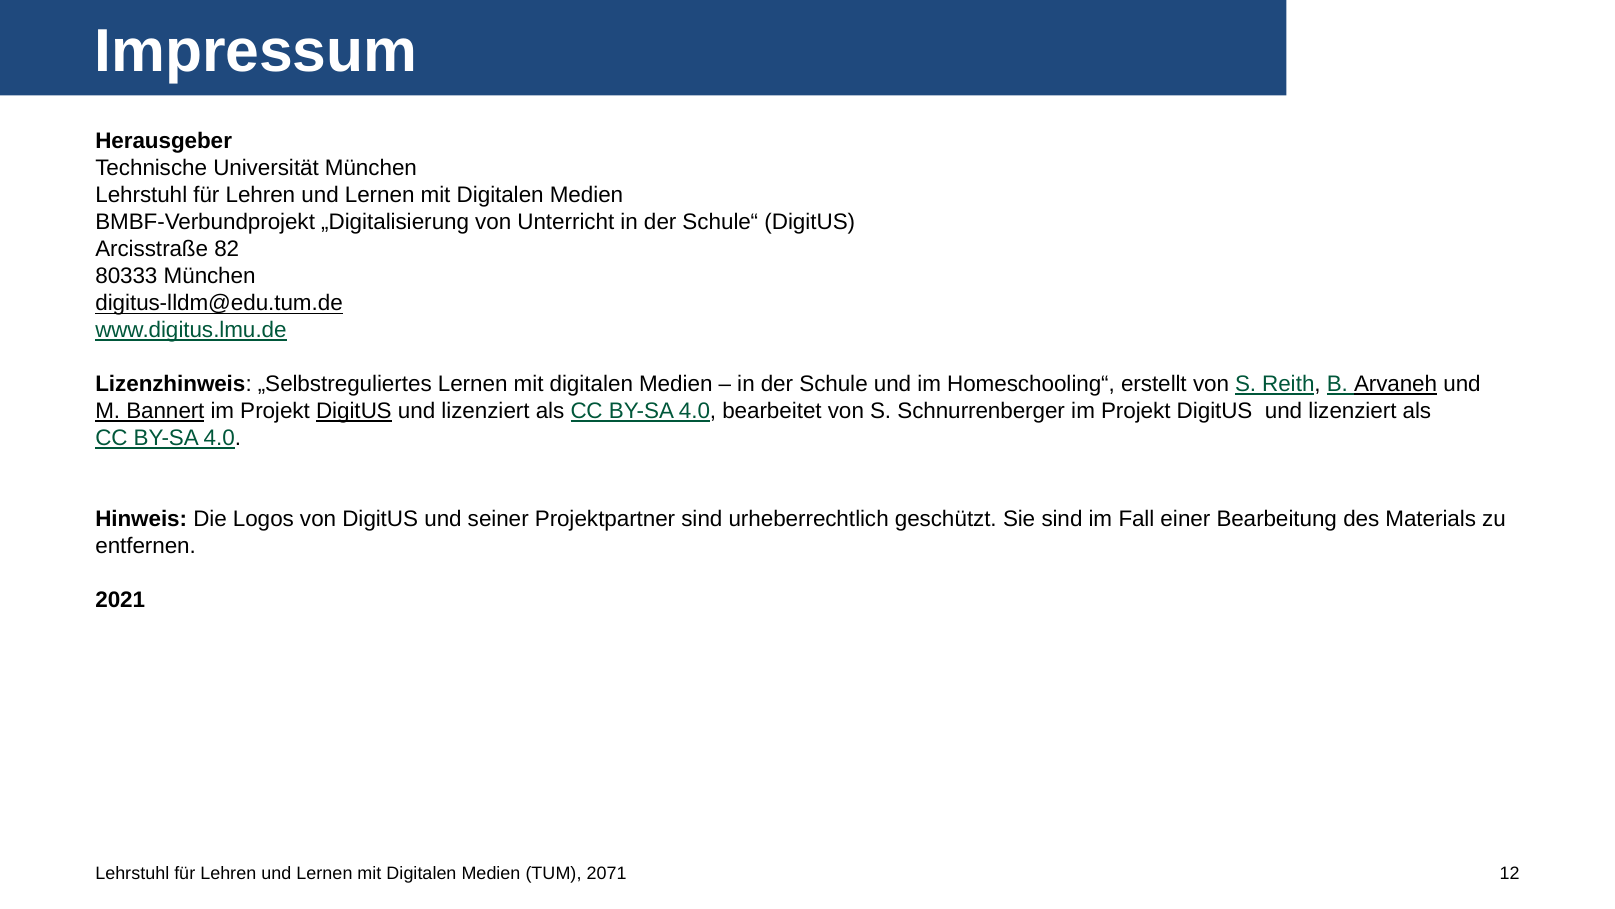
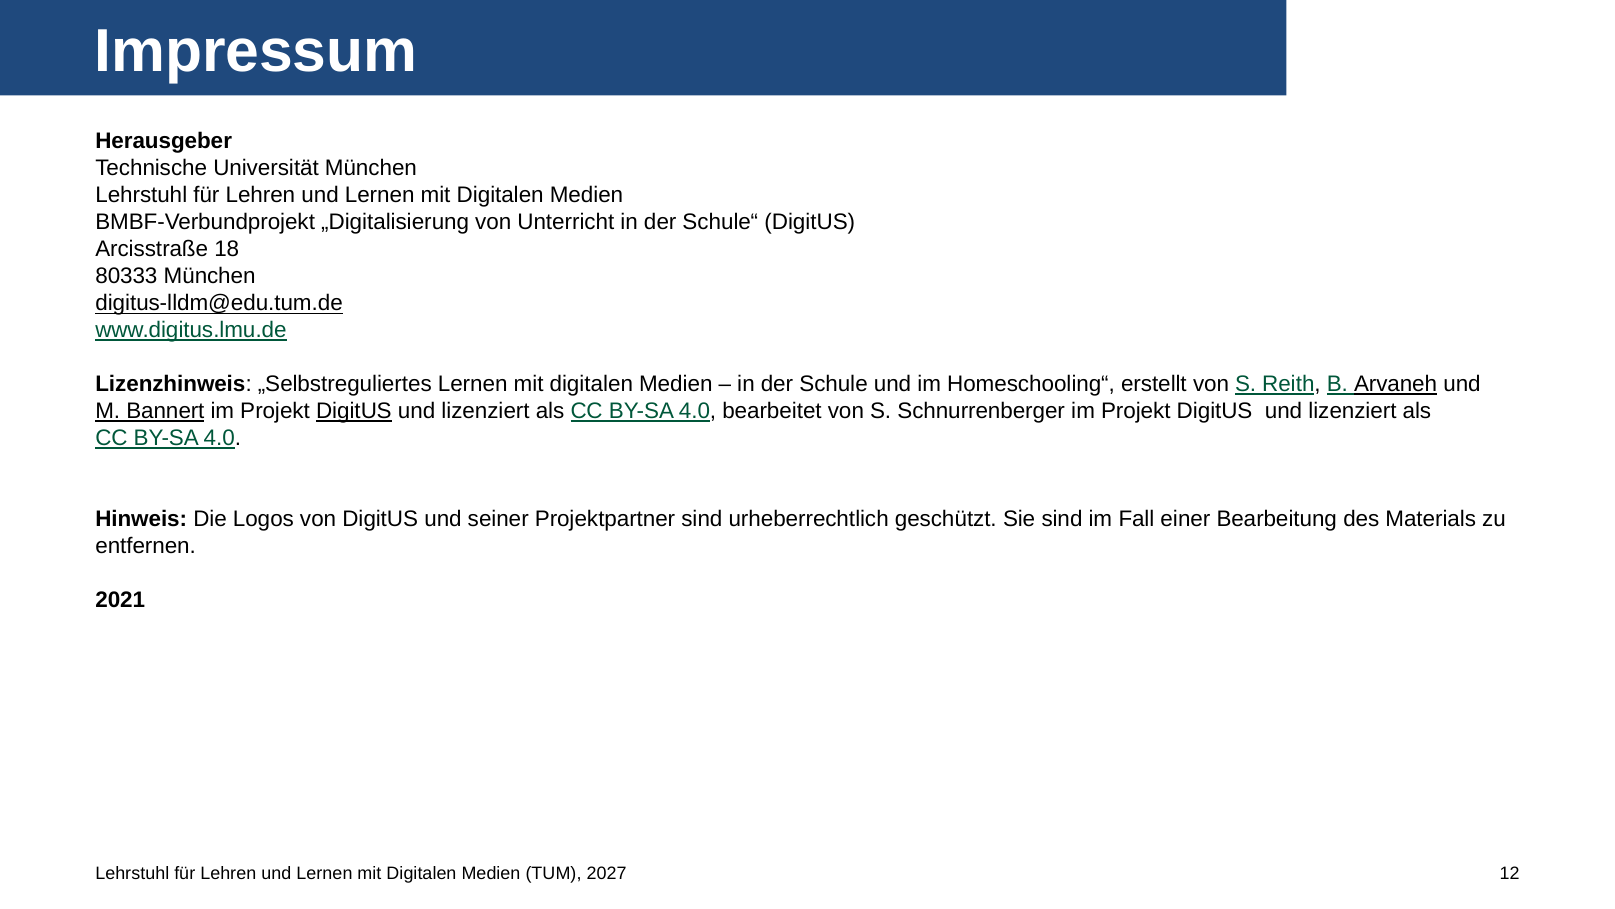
82: 82 -> 18 (227, 249)
2071: 2071 -> 2027 (607, 873)
